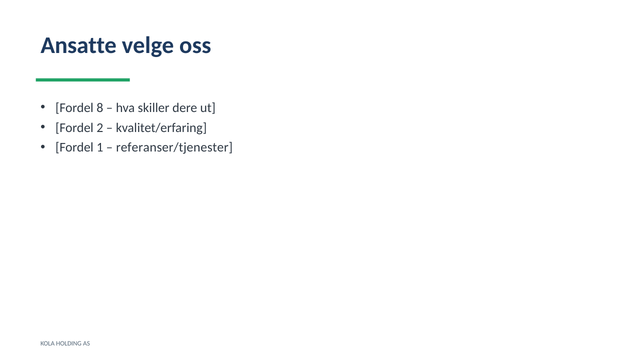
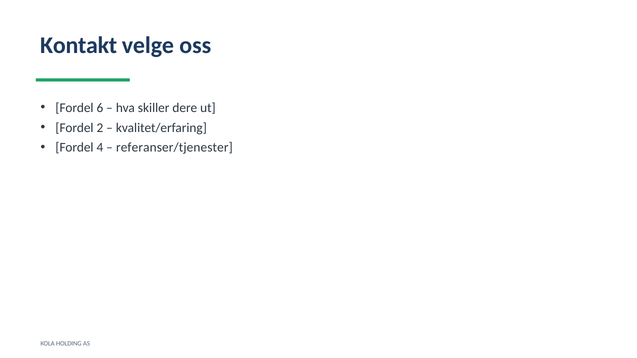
Ansatte: Ansatte -> Kontakt (79, 45)
8: 8 -> 6 (100, 108)
1: 1 -> 4 (100, 148)
